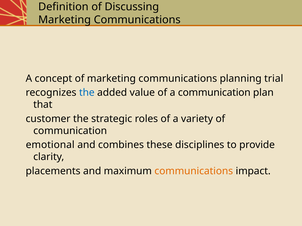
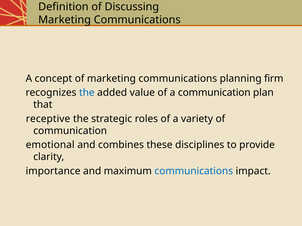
trial: trial -> firm (274, 79)
customer: customer -> receptive (48, 119)
placements: placements -> importance (53, 171)
communications colour: orange -> blue (194, 171)
